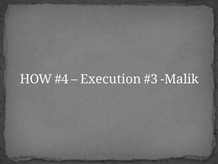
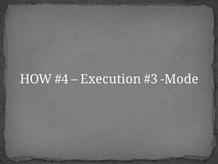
Malik: Malik -> Mode (180, 79)
